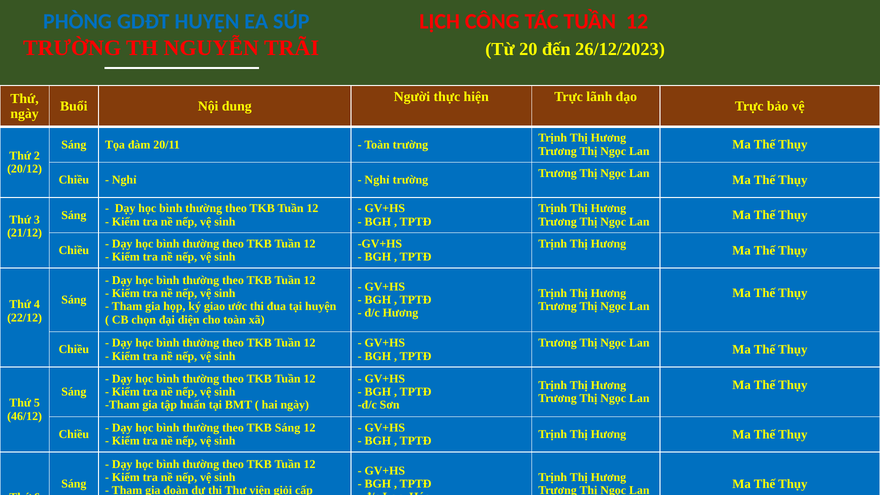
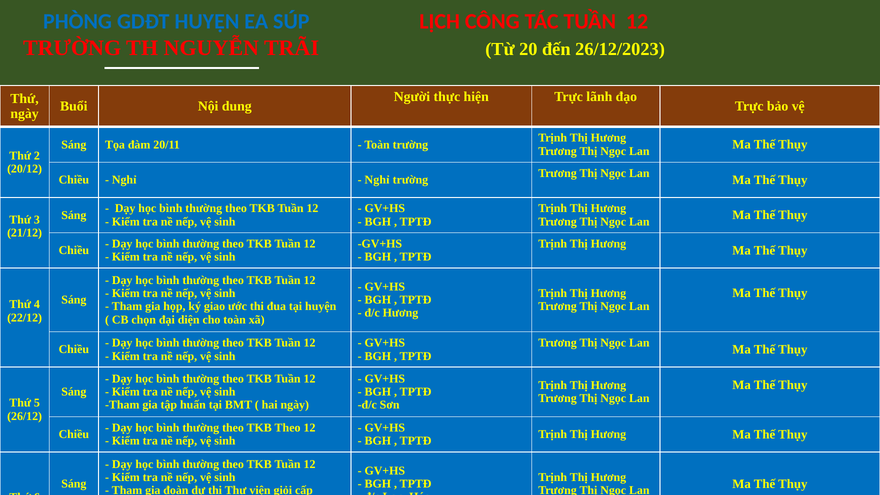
46/12: 46/12 -> 26/12 (25, 416)
TKB Sáng: Sáng -> Theo (288, 428)
